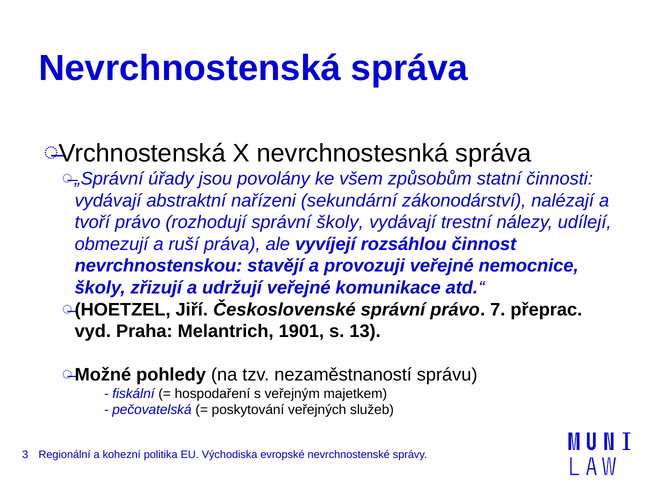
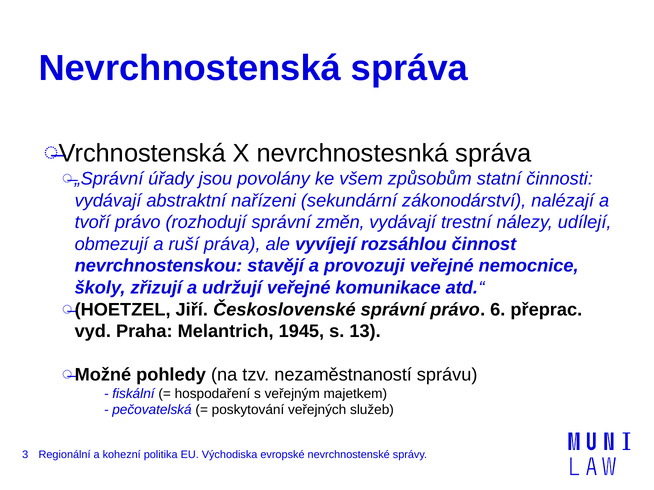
správní školy: školy -> změn (340, 223)
7: 7 -> 6 (498, 310)
1901: 1901 -> 1945 (301, 332)
